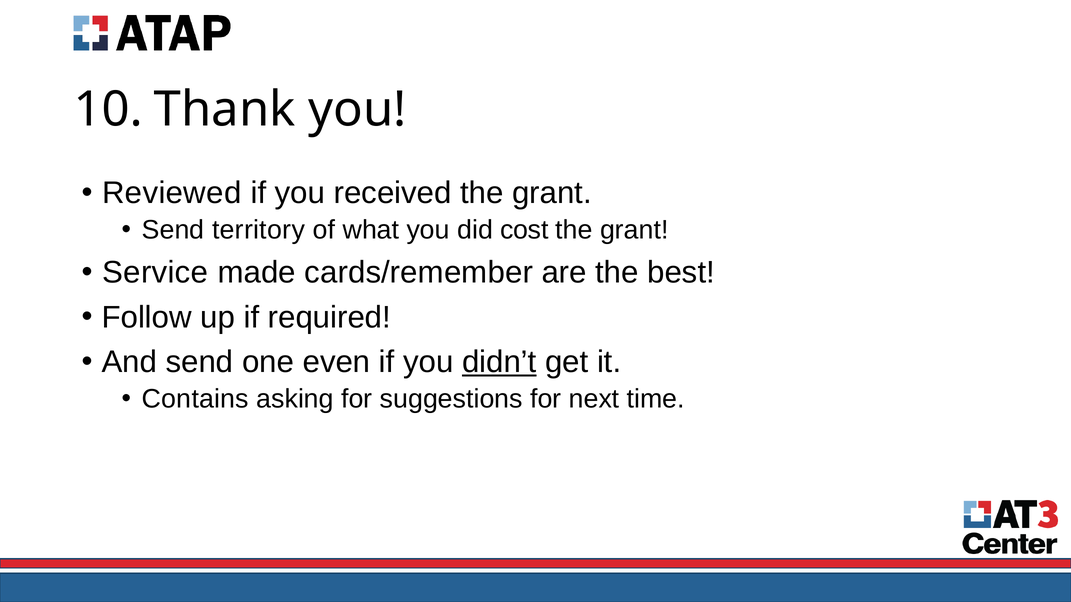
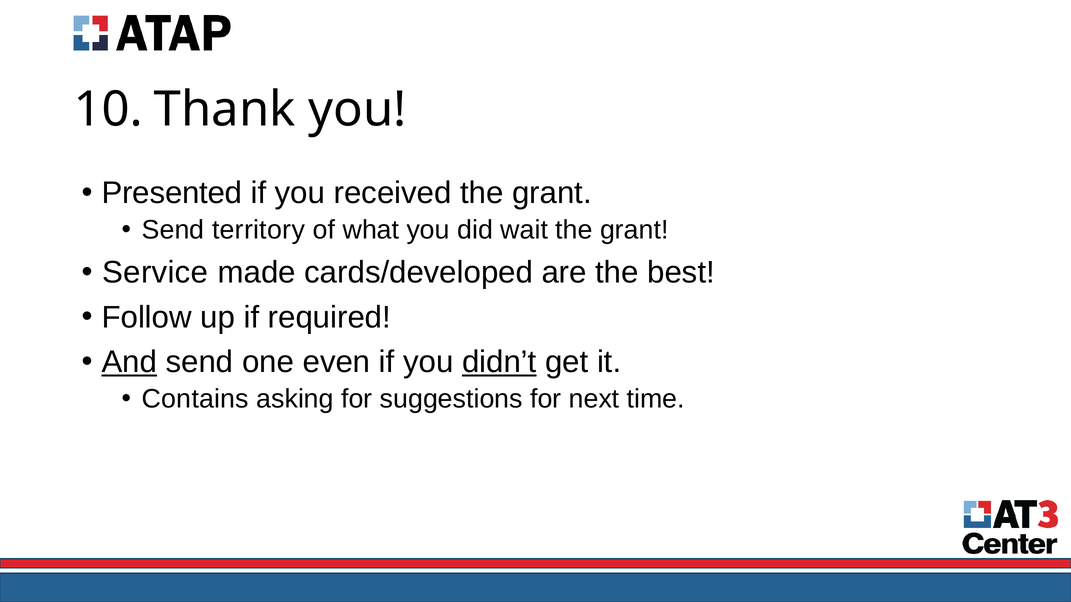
Reviewed: Reviewed -> Presented (172, 193)
cost: cost -> wait (524, 230)
cards/remember: cards/remember -> cards/developed (419, 273)
And underline: none -> present (129, 362)
